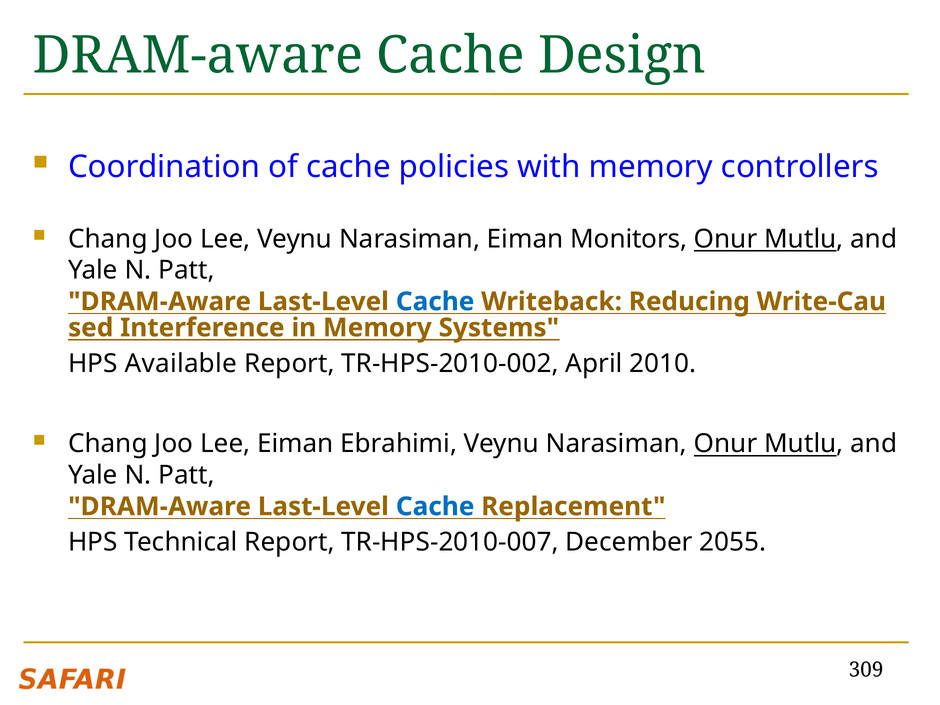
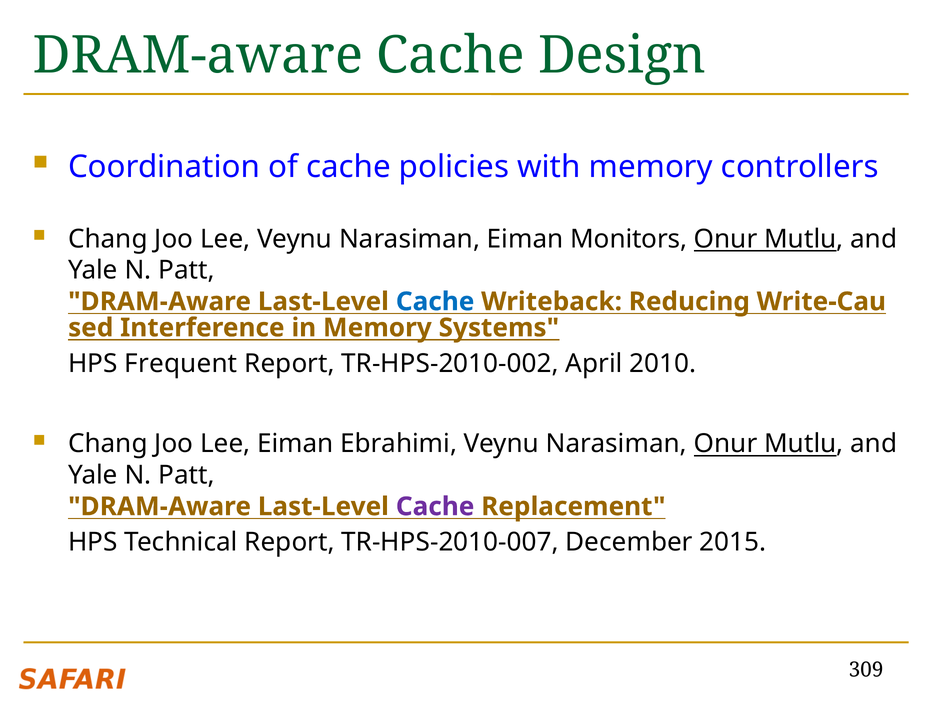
Available: Available -> Frequent (181, 363)
Cache colour: blue -> purple (435, 507)
2055: 2055 -> 2015 (733, 542)
